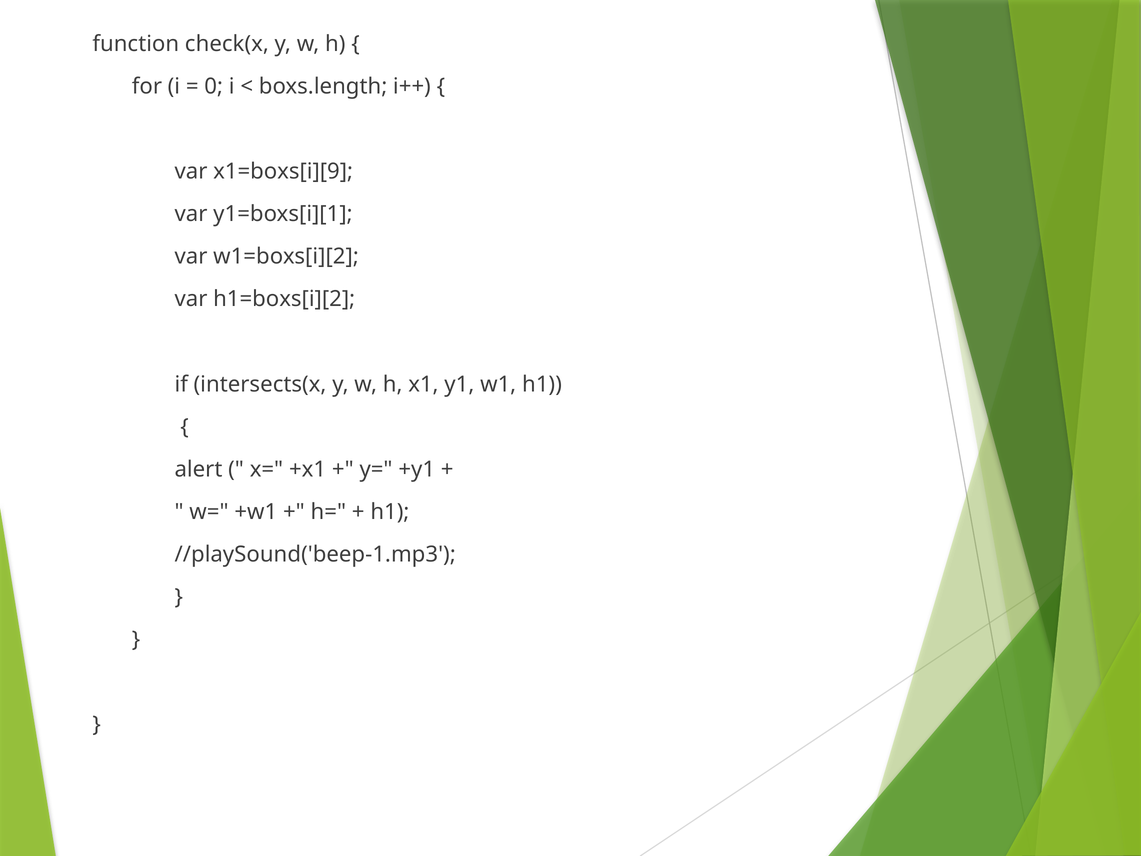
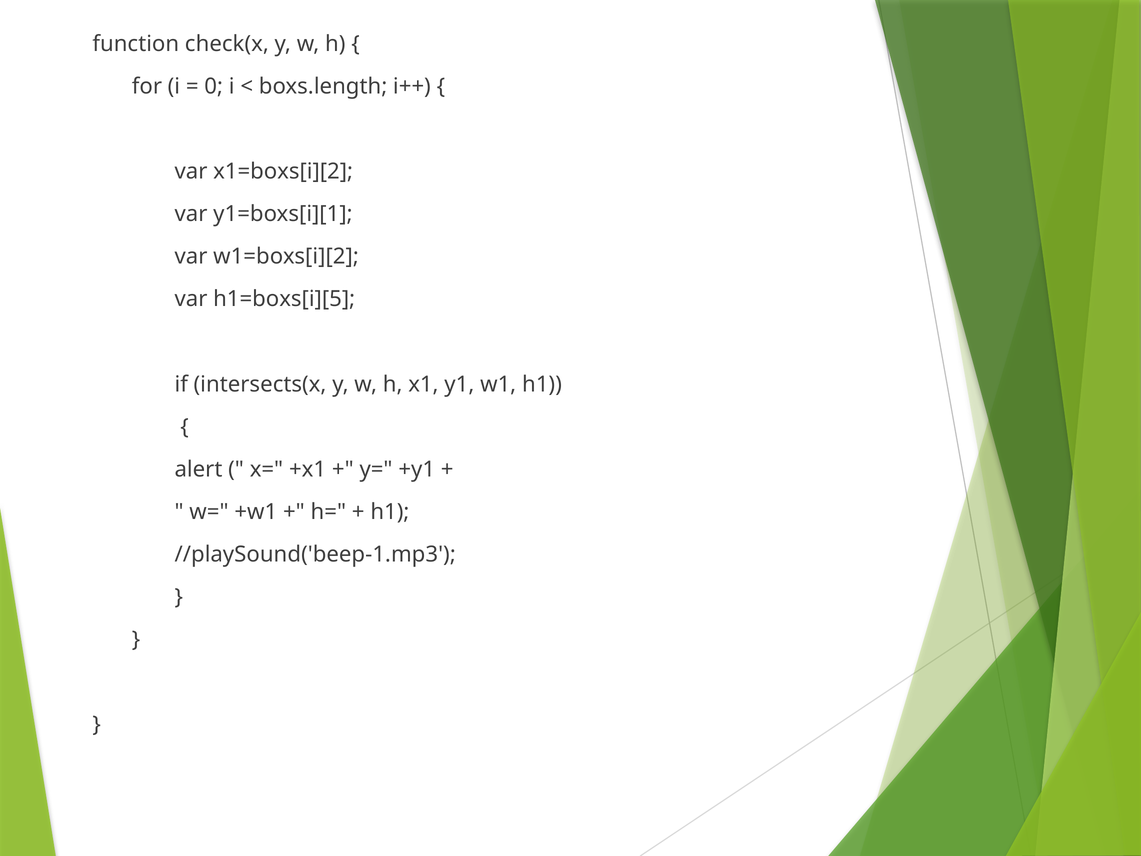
x1=boxs[i][9: x1=boxs[i][9 -> x1=boxs[i][2 (283, 172)
h1=boxs[i][2: h1=boxs[i][2 -> h1=boxs[i][5 (284, 299)
